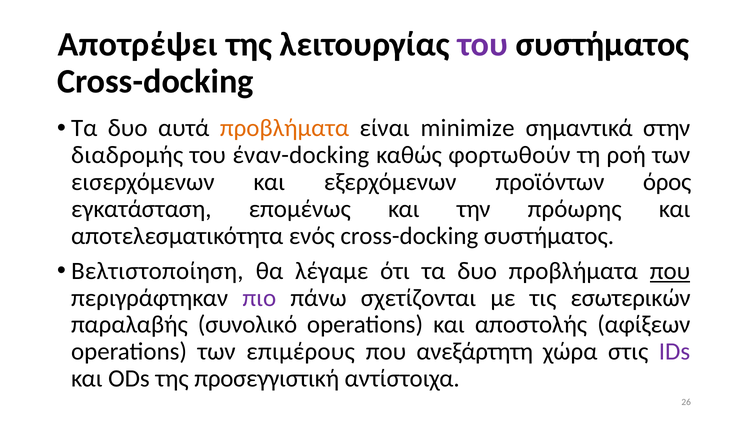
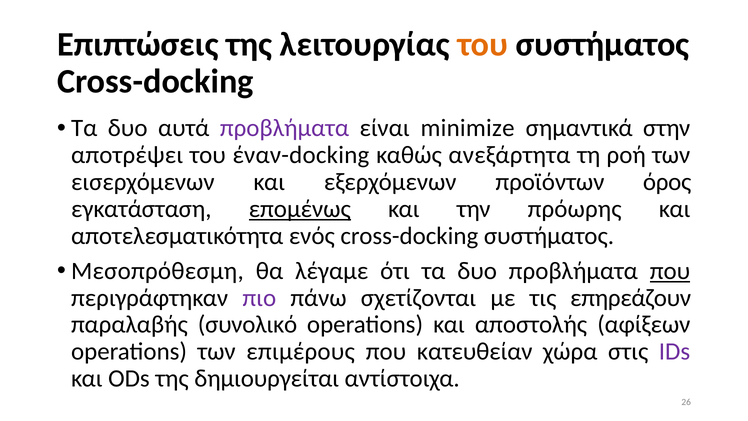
Αποτρέψει: Αποτρέψει -> Επιπτώσεις (138, 44)
του colour: purple -> orange (483, 44)
προβλήματα colour: orange -> purple (284, 128)
διαδρομής: διαδρομής -> αποτρέψει (127, 155)
φορτωθούν: φορτωθούν -> ανεξάρτητα (509, 155)
επομένως underline: none -> present (300, 209)
Βελτιστοποίηση: Βελτιστοποίηση -> Μεσοπρόθεσμη (157, 271)
εσωτερικών: εσωτερικών -> επηρεάζουν (631, 298)
ανεξάρτητη: ανεξάρτητη -> κατευθείαν (475, 351)
προσεγγιστική: προσεγγιστική -> δημιουργείται (267, 378)
